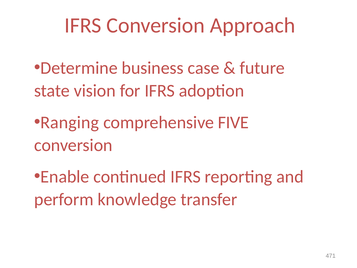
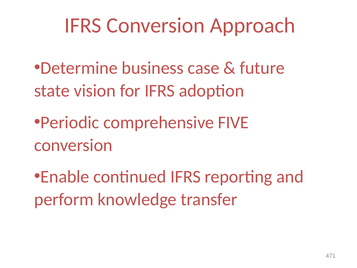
Ranging: Ranging -> Periodic (70, 122)
